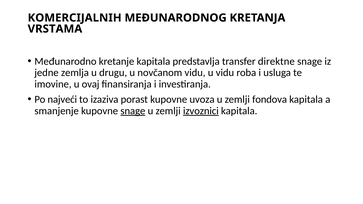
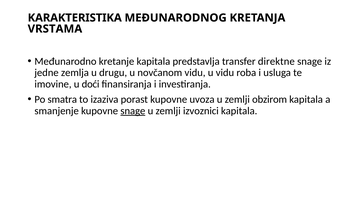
KOMERCIJALNIH: KOMERCIJALNIH -> KARAKTERISTIKA (75, 18)
ovaj: ovaj -> doći (91, 84)
najveći: najveći -> smatra (62, 99)
fondova: fondova -> obzirom (270, 99)
izvoznici underline: present -> none (201, 111)
